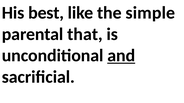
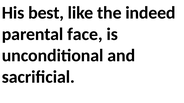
simple: simple -> indeed (150, 13)
that: that -> face (85, 34)
and underline: present -> none (121, 56)
